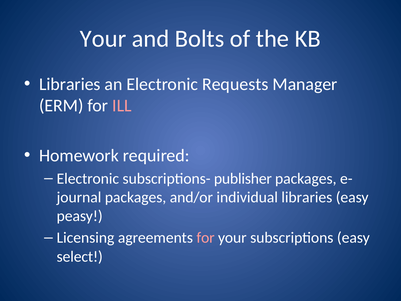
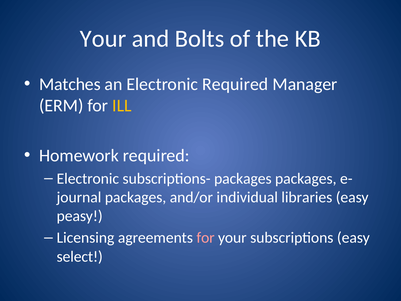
Libraries: Libraries -> Matches (70, 84)
Electronic Requests: Requests -> Required (235, 84)
ILL colour: pink -> yellow (122, 106)
subscriptions- publisher: publisher -> packages (243, 178)
